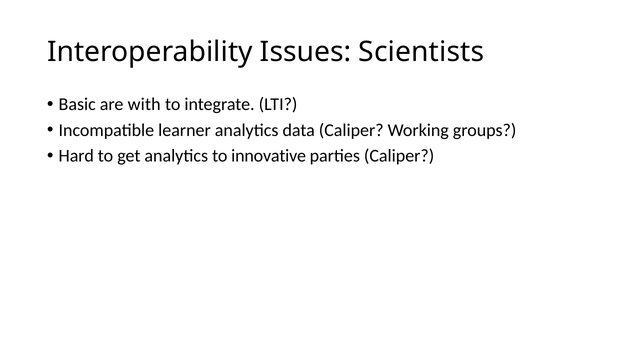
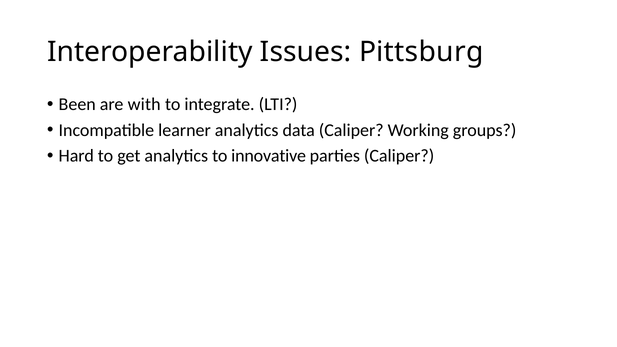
Scientists: Scientists -> Pittsburg (421, 52)
Basic: Basic -> Been (77, 104)
